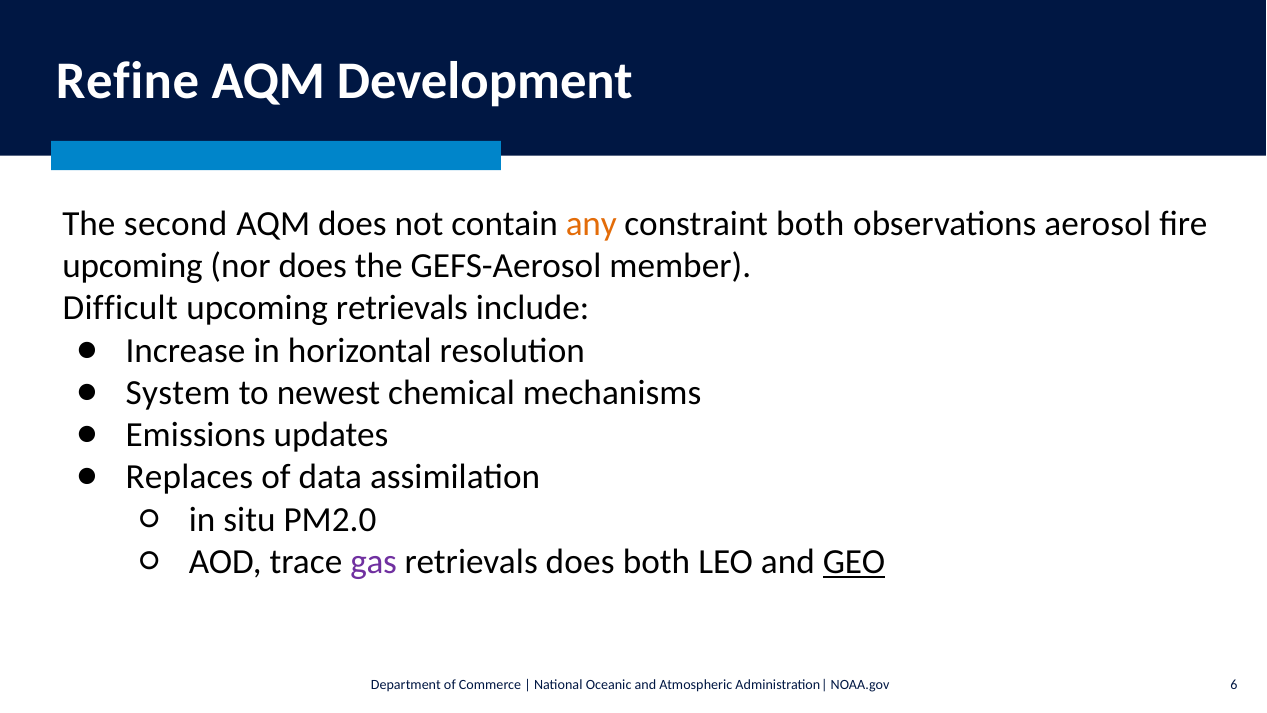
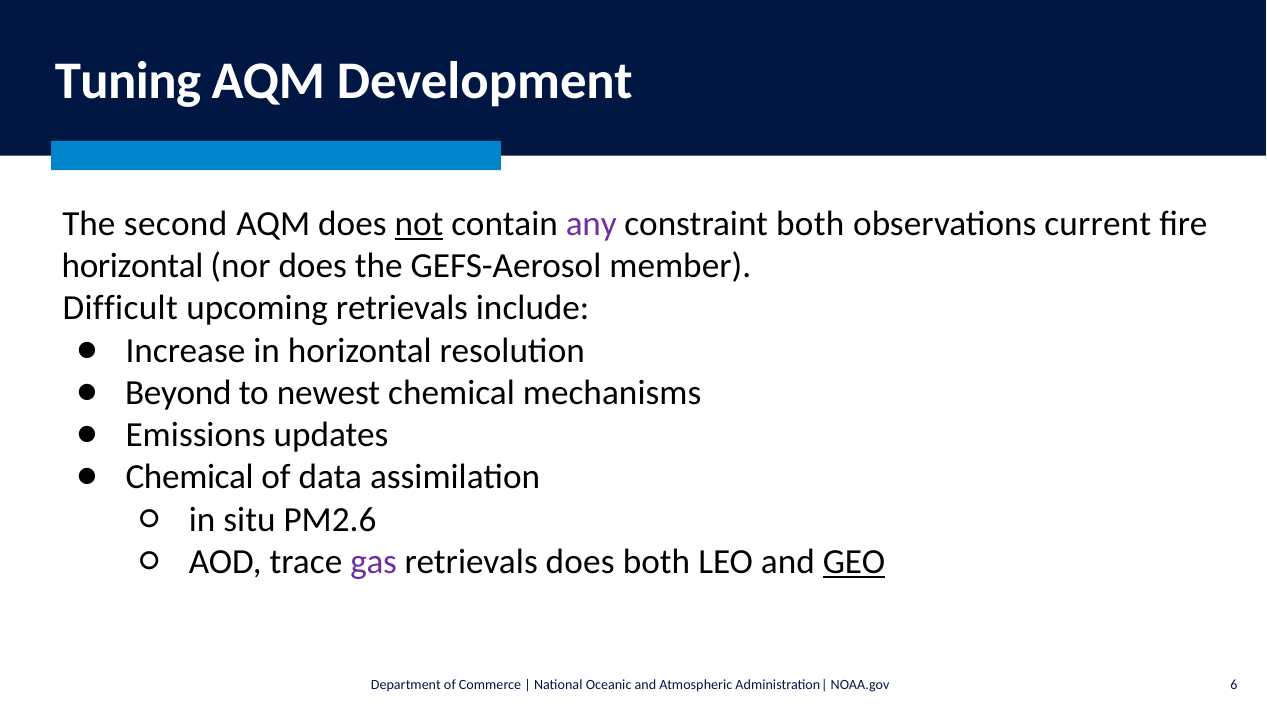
Refine: Refine -> Tuning (128, 81)
not underline: none -> present (419, 224)
any colour: orange -> purple (591, 224)
aerosol: aerosol -> current (1098, 224)
upcoming: upcoming -> horizontal (133, 266)
System: System -> Beyond (178, 393)
Replaces: Replaces -> Chemical (190, 477)
PM2.0: PM2.0 -> PM2.6 (330, 519)
